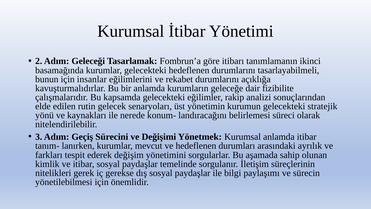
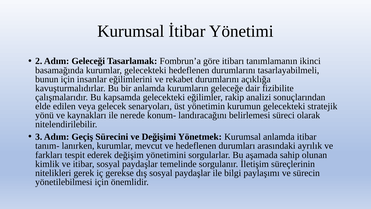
rutin: rutin -> veya (87, 106)
